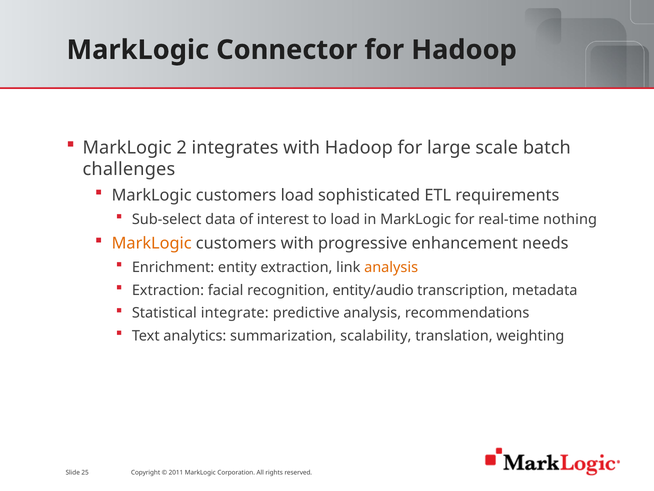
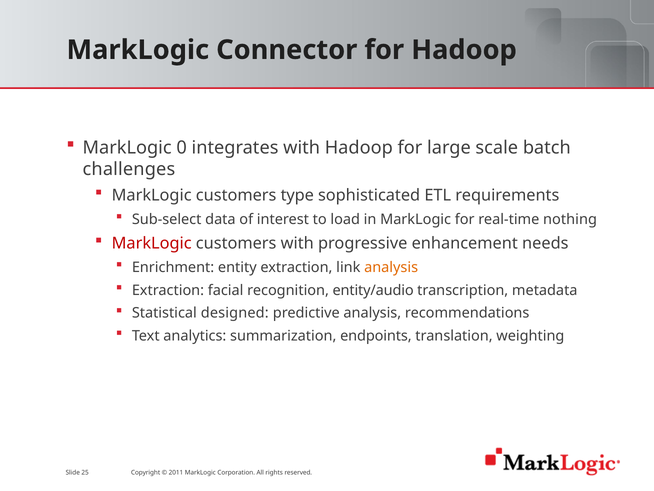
2: 2 -> 0 (182, 147)
customers load: load -> type (297, 195)
MarkLogic colour: orange -> red (152, 243)
integrate: integrate -> designed (235, 313)
scalability: scalability -> endpoints (376, 336)
